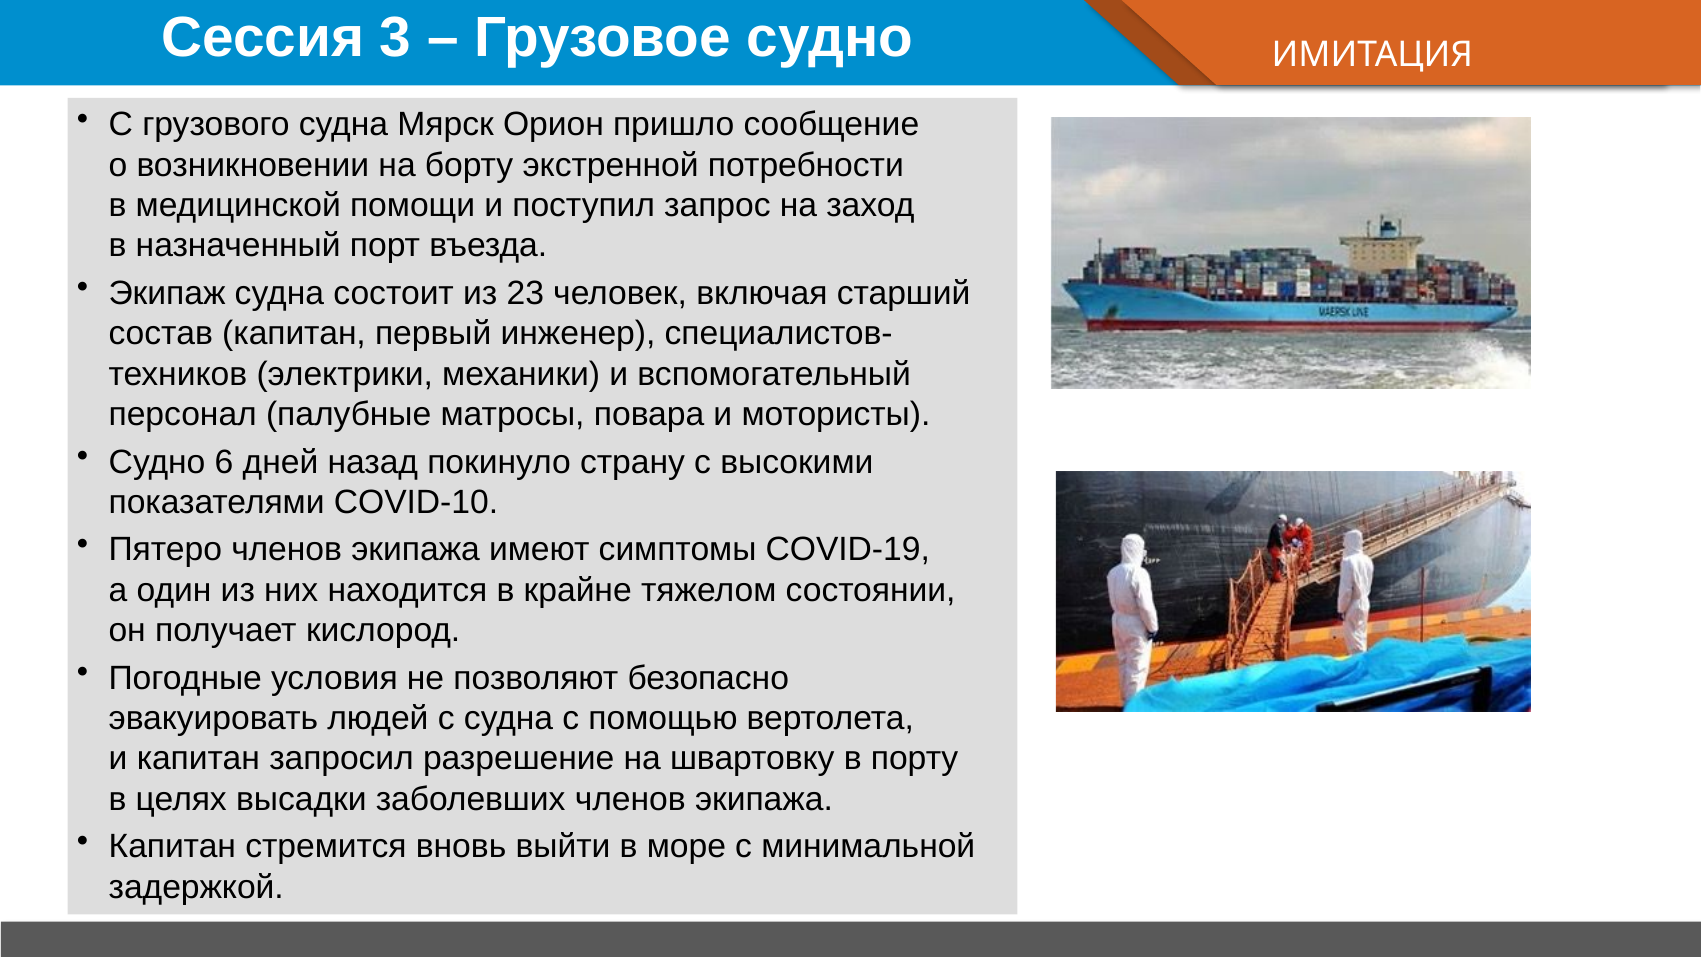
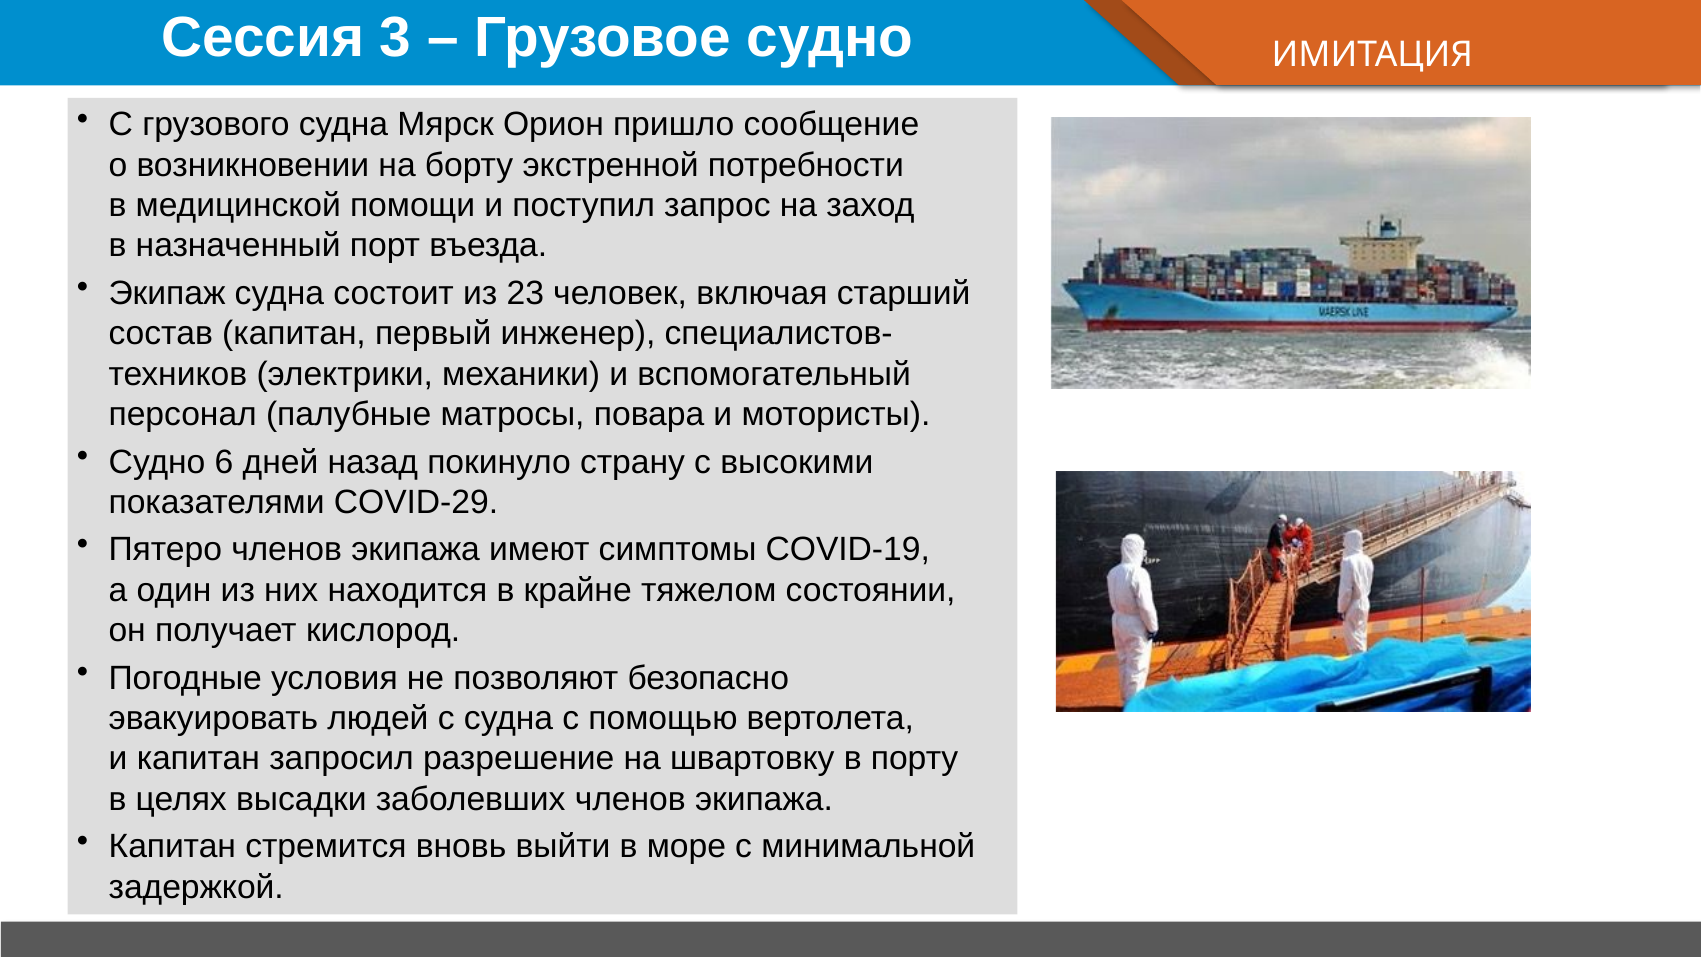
COVID-10: COVID-10 -> COVID-29 (416, 502)
